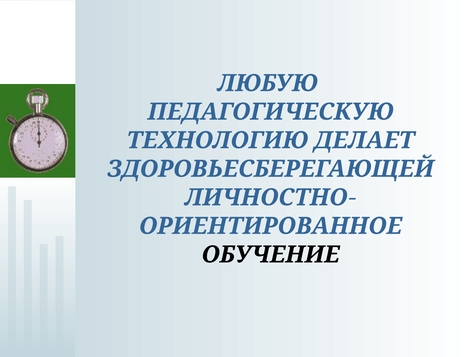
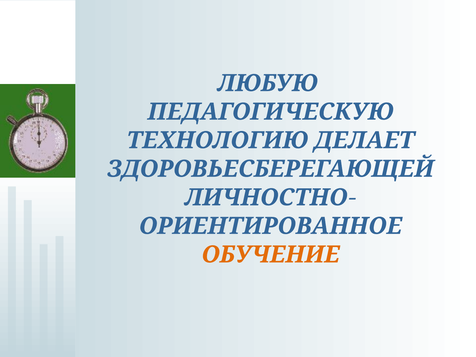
ОБУЧЕНИЕ colour: black -> orange (271, 255)
